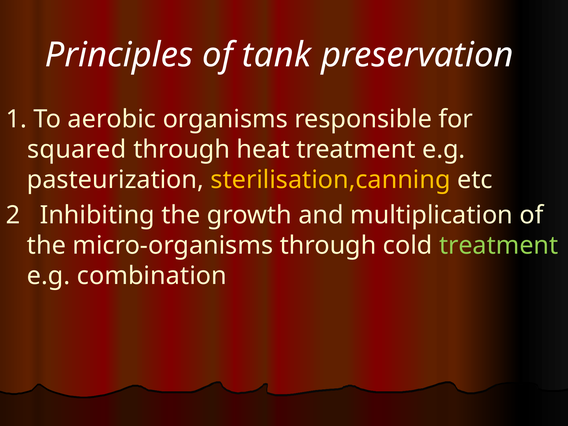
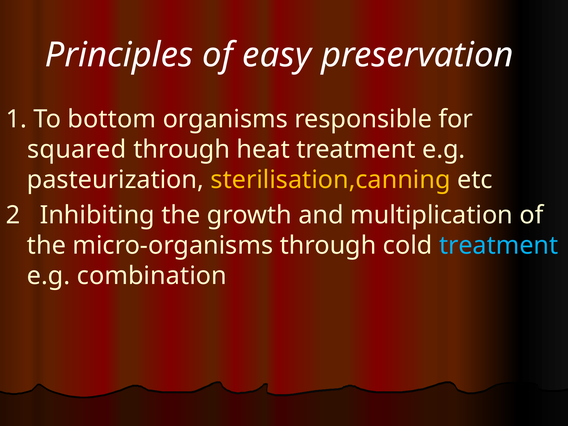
tank: tank -> easy (277, 55)
aerobic: aerobic -> bottom (112, 119)
treatment colour: light green -> light blue (499, 245)
